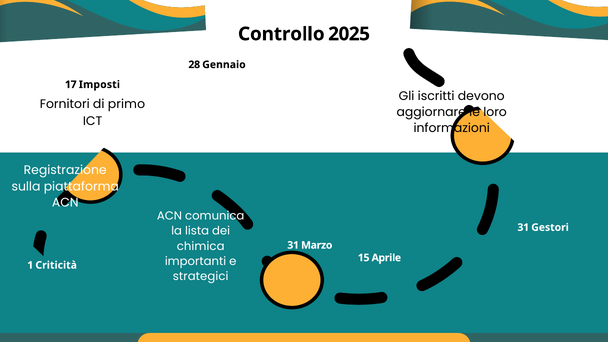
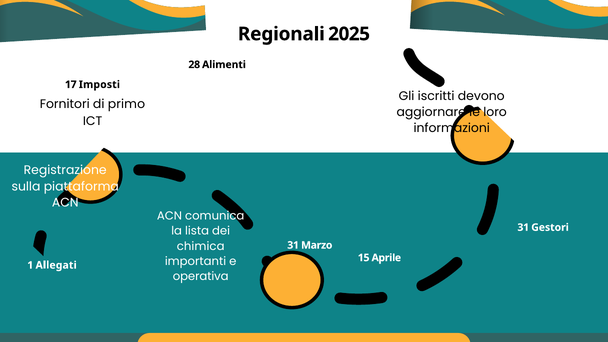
Controllo: Controllo -> Regionali (281, 34)
Gennaio: Gennaio -> Alimenti (224, 65)
Criticità: Criticità -> Allegati (56, 265)
strategici: strategici -> operativa (201, 277)
